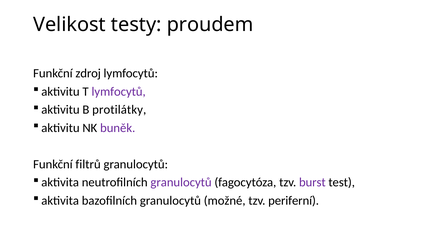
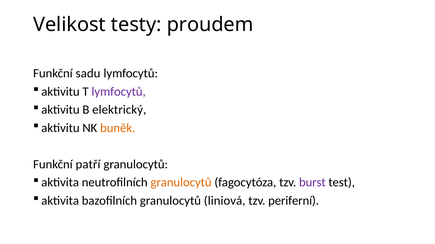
zdroj: zdroj -> sadu (88, 74)
protilátky: protilátky -> elektrický (119, 110)
buněk colour: purple -> orange (118, 128)
filtrů: filtrů -> patří (88, 165)
granulocytů colour: purple -> orange (181, 183)
možné: možné -> liniová (225, 201)
